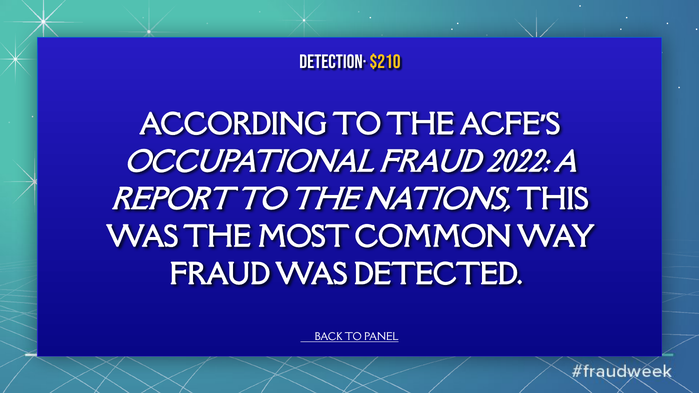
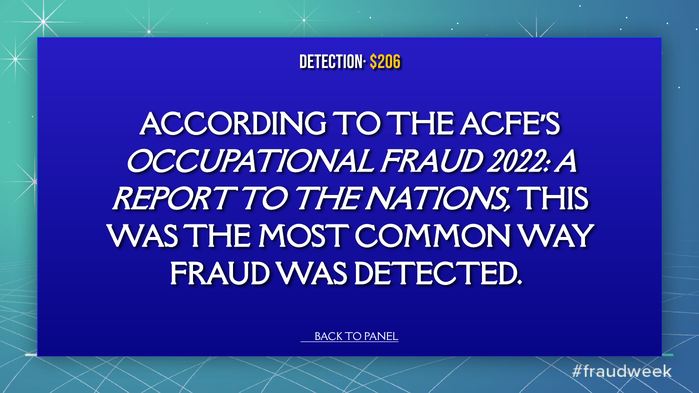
$210: $210 -> $206 (385, 62)
